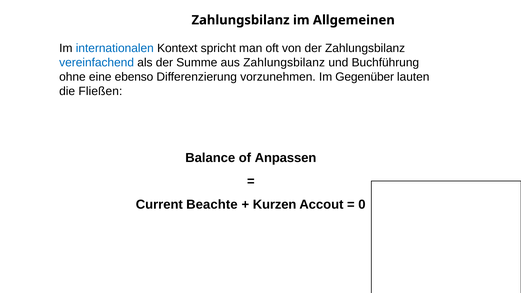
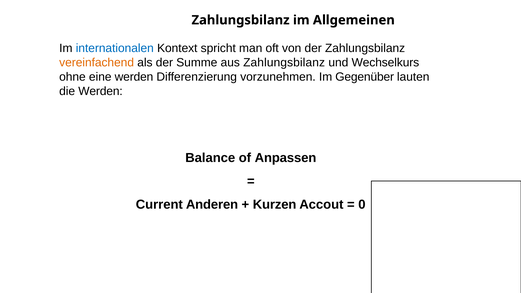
vereinfachend colour: blue -> orange (97, 63)
Buchführung: Buchführung -> Wechselkurs (385, 63)
eine ebenso: ebenso -> werden (134, 77)
die Fließen: Fließen -> Werden (101, 91)
Beachte: Beachte -> Anderen (212, 205)
